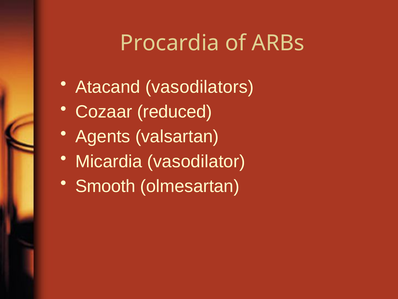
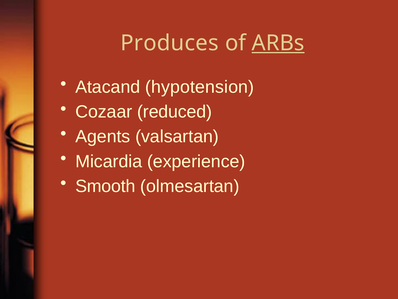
Procardia: Procardia -> Produces (170, 43)
ARBs underline: none -> present (278, 43)
vasodilators: vasodilators -> hypotension (200, 87)
vasodilator: vasodilator -> experience (196, 161)
